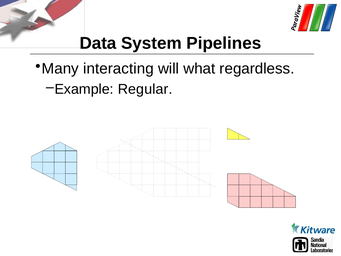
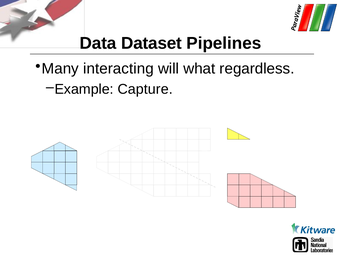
System: System -> Dataset (152, 43)
Regular: Regular -> Capture (145, 89)
